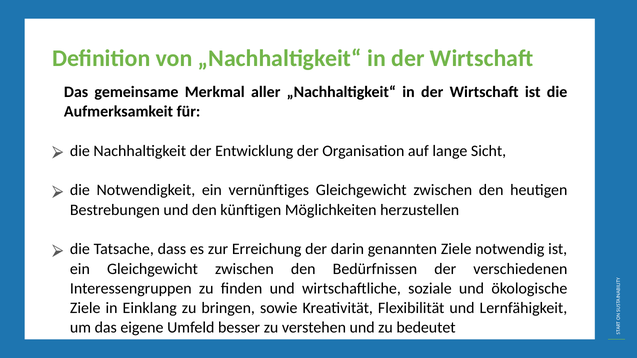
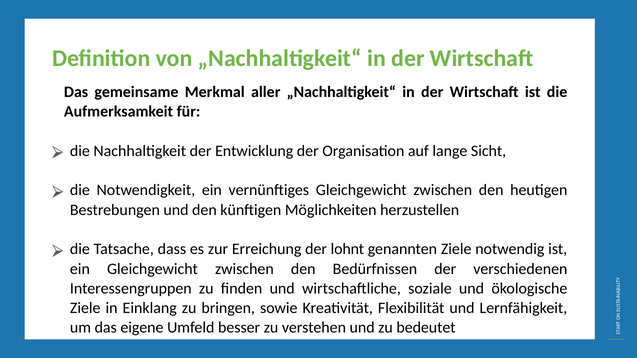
darin: darin -> lohnt (347, 249)
